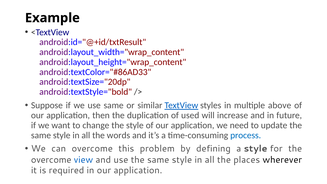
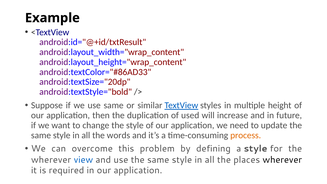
above: above -> height (280, 105)
process colour: blue -> orange (246, 135)
overcome: overcome -> wherever (51, 160)
